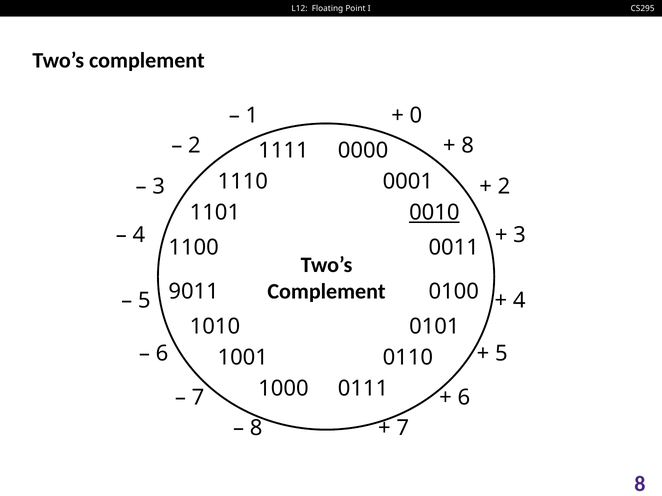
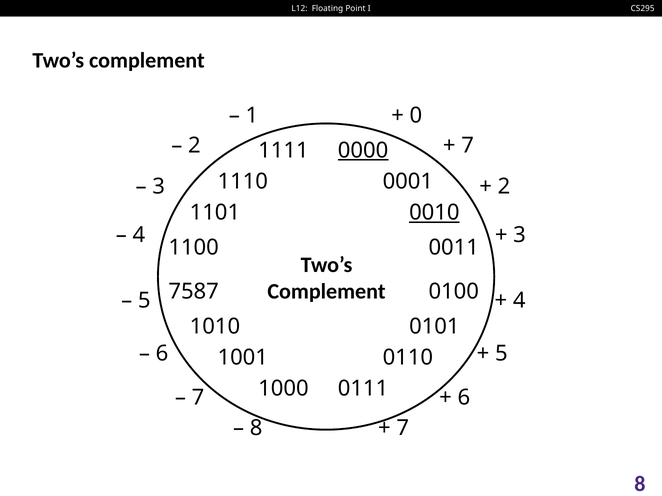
8: 8 -> 7 (468, 146)
0000 underline: none -> present (363, 151)
9011: 9011 -> 7587 (194, 292)
